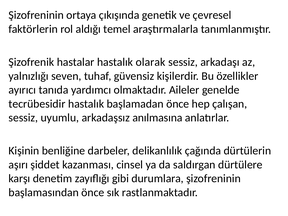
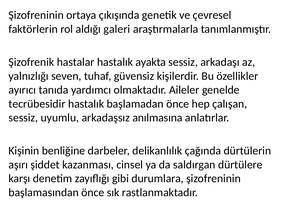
temel: temel -> galeri (117, 29)
olarak: olarak -> ayakta (151, 62)
